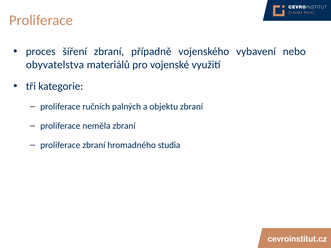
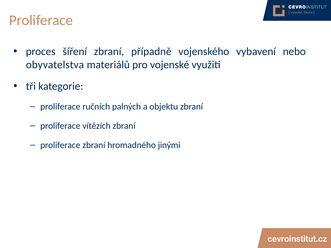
neměla: neměla -> vítězích (96, 126)
studia: studia -> jinými (169, 145)
